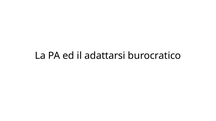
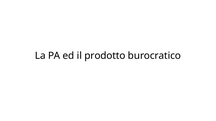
adattarsi: adattarsi -> prodotto (105, 56)
